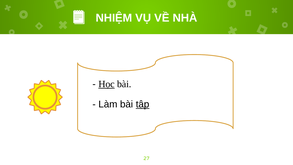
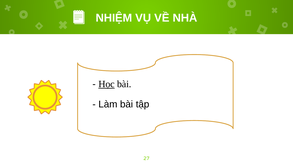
tập underline: present -> none (143, 104)
